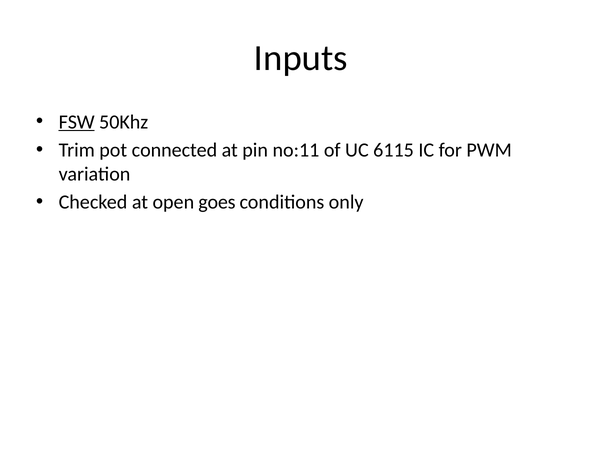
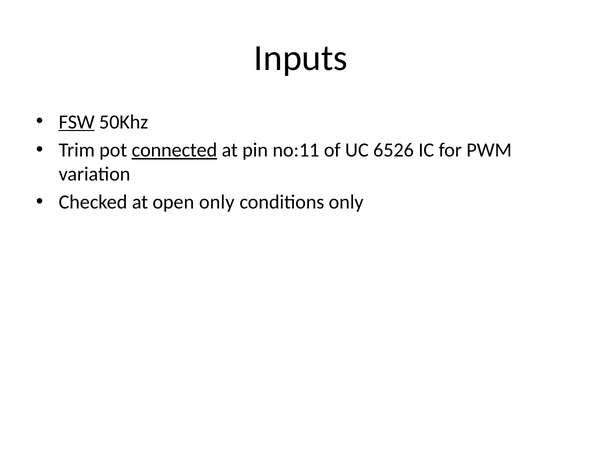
connected underline: none -> present (174, 150)
6115: 6115 -> 6526 (394, 150)
open goes: goes -> only (217, 202)
